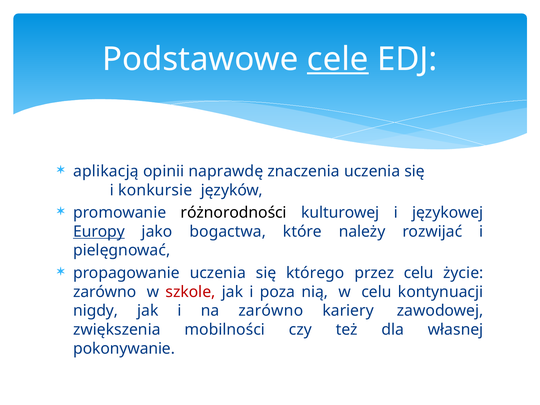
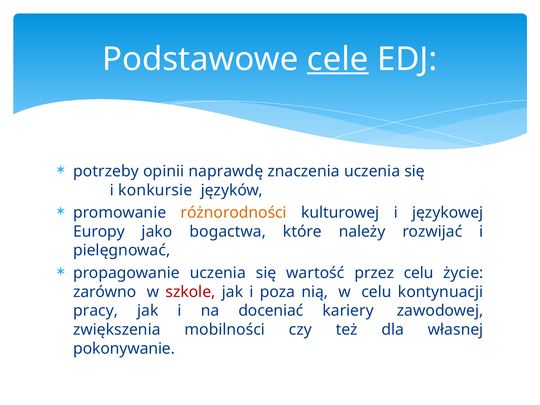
aplikacją: aplikacją -> potrzeby (106, 171)
różnorodności colour: black -> orange (234, 213)
Europy underline: present -> none (99, 232)
którego: którego -> wartość (315, 273)
nigdy: nigdy -> pracy (96, 311)
na zarówno: zarówno -> doceniać (271, 311)
